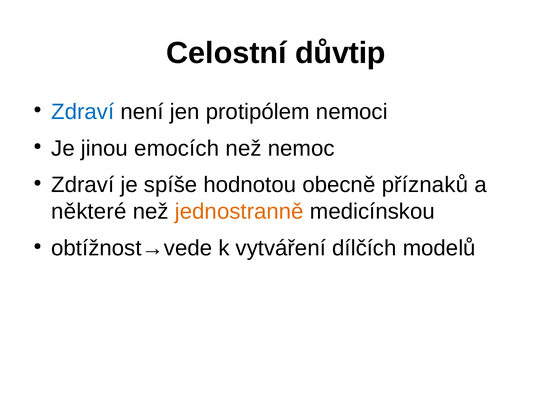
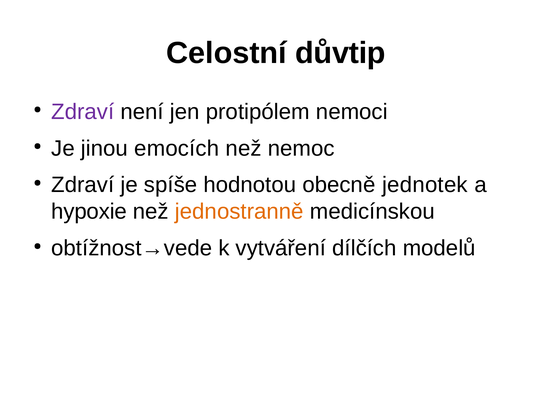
Zdraví colour: blue -> purple (83, 112)
příznaků: příznaků -> jednotek (425, 185)
některé: některé -> hypoxie (89, 212)
